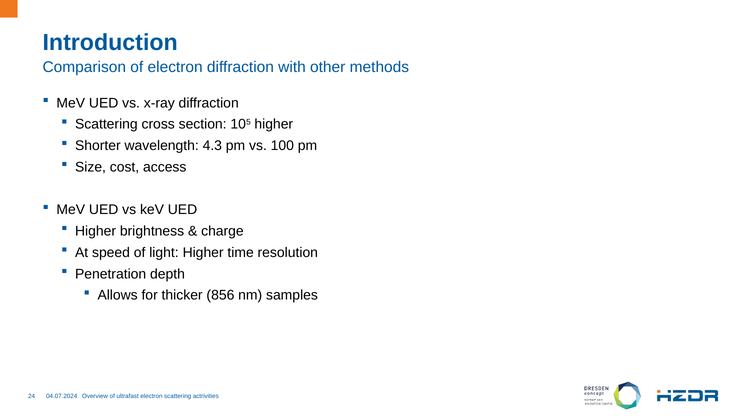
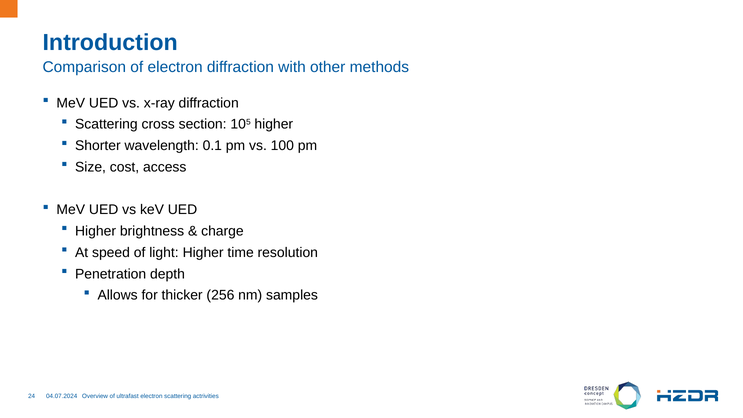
4.3: 4.3 -> 0.1 (212, 146)
856: 856 -> 256 (220, 295)
